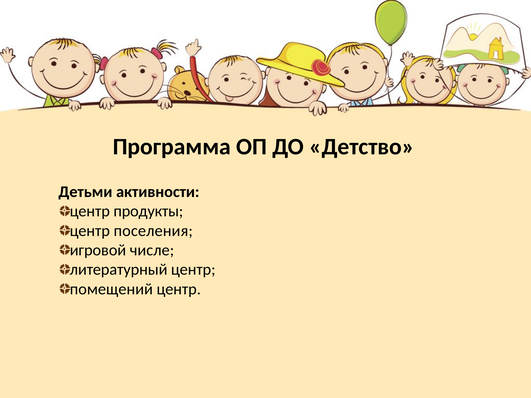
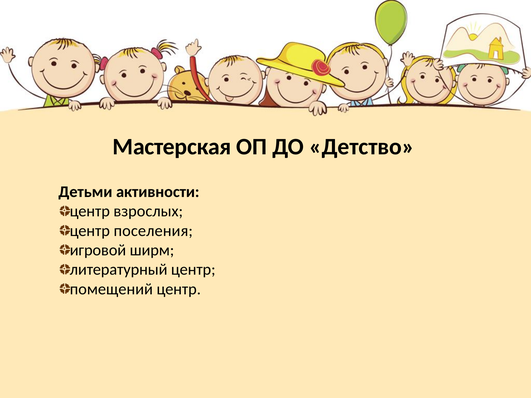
Программа: Программа -> Мастерская (172, 147)
продукты: продукты -> взрослых (148, 211)
числе: числе -> ширм (152, 250)
